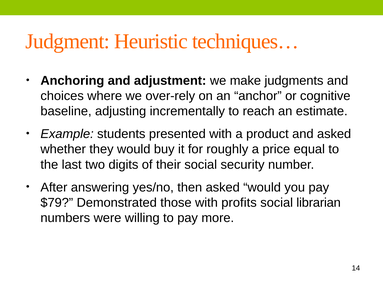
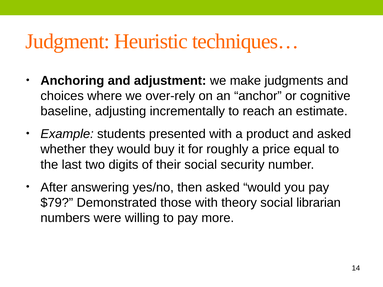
profits: profits -> theory (239, 203)
